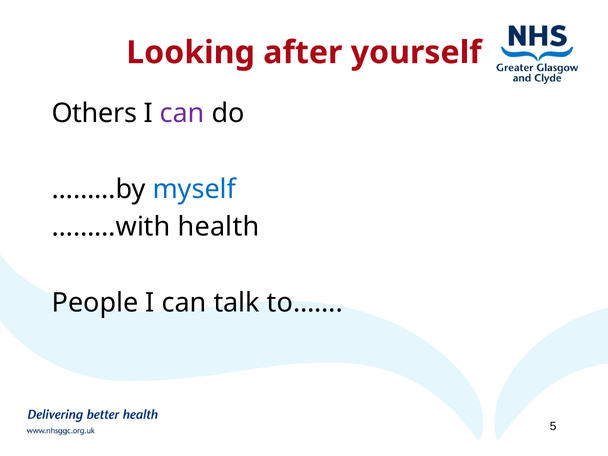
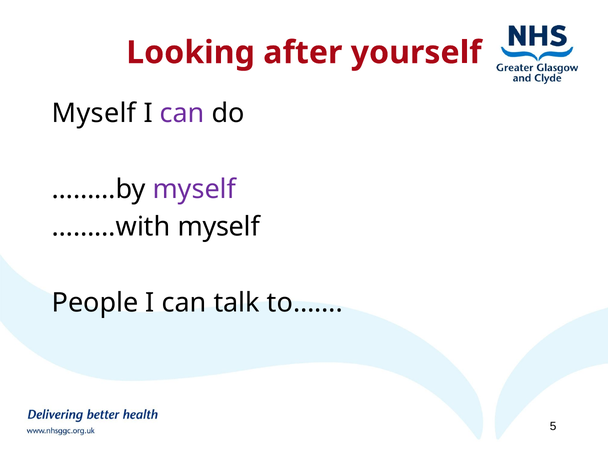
Others: Others -> Myself (94, 113)
myself colour: blue -> purple (194, 189)
………with health: health -> myself (219, 227)
